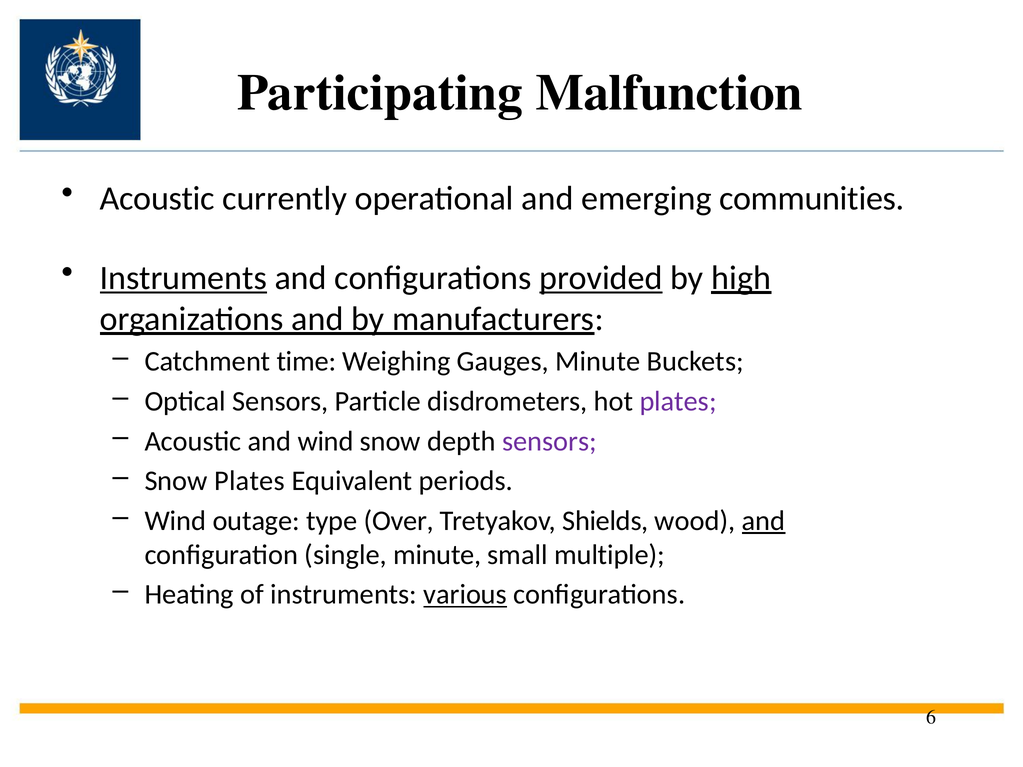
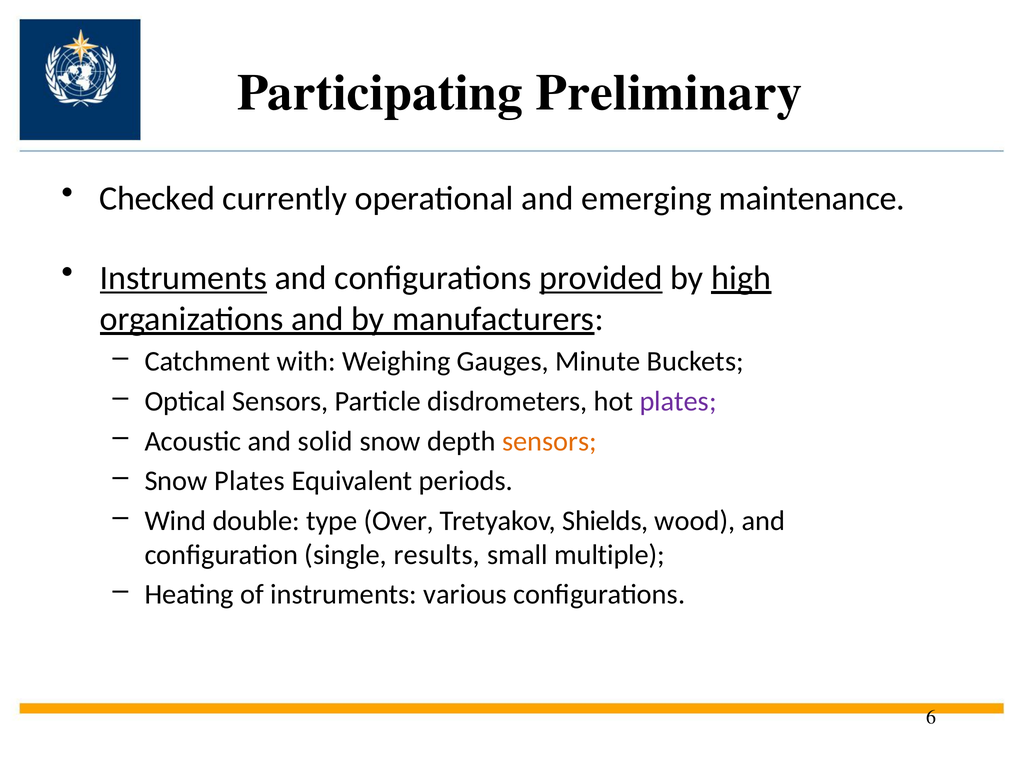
Malfunction: Malfunction -> Preliminary (669, 93)
Acoustic: Acoustic -> Checked (157, 198)
communities: communities -> maintenance (812, 198)
time: time -> with (306, 362)
and wind: wind -> solid (325, 441)
sensors colour: purple -> orange (550, 441)
outage: outage -> double (256, 521)
and underline: present -> none (764, 521)
single minute: minute -> results (437, 555)
various underline: present -> none (465, 595)
